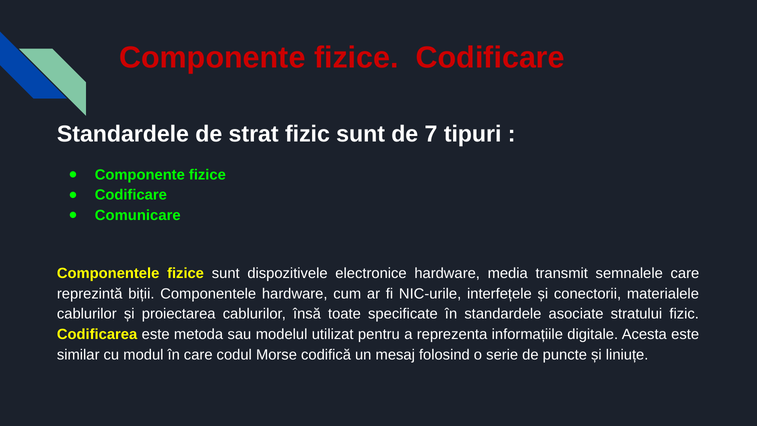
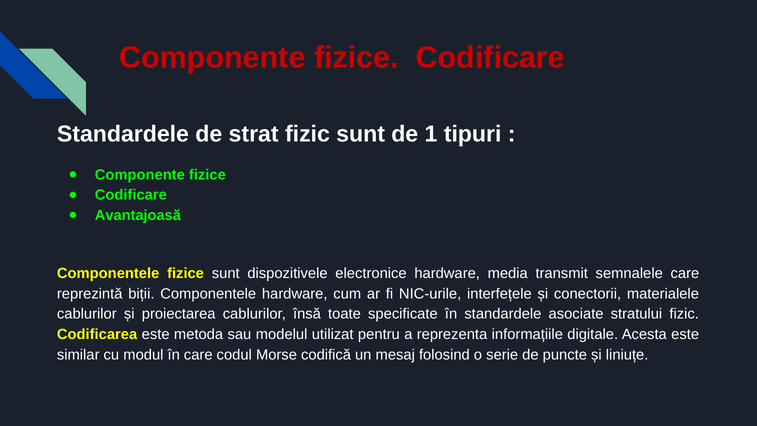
7: 7 -> 1 (431, 134)
Comunicare: Comunicare -> Avantajoasă (138, 215)
